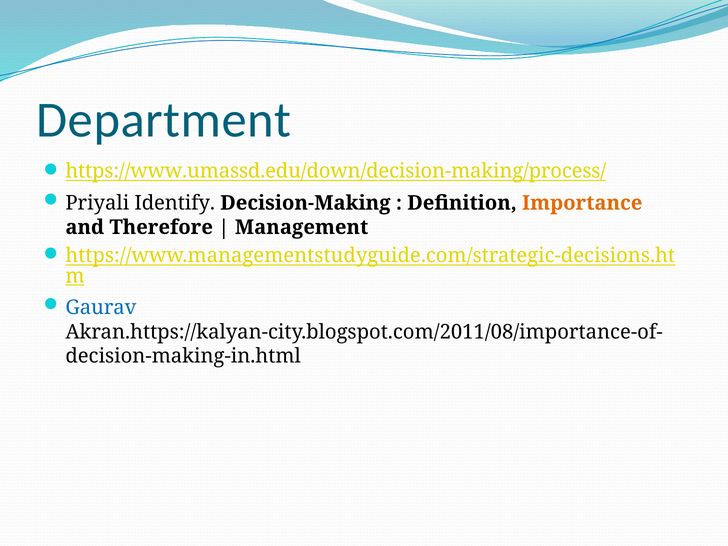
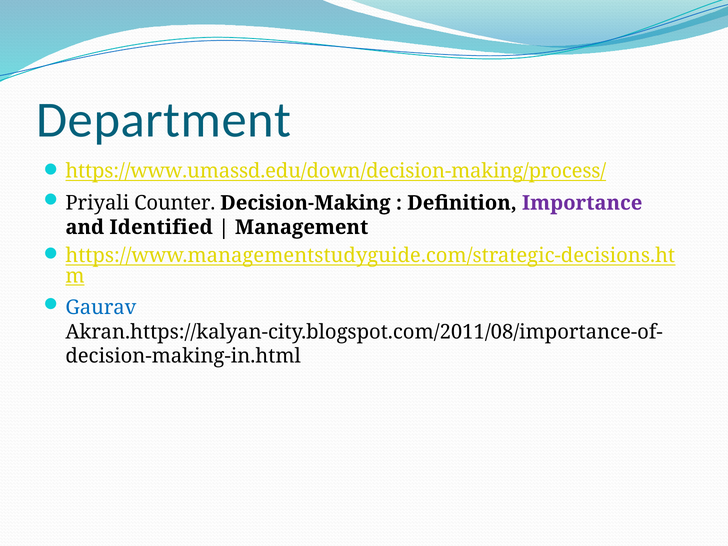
Identify: Identify -> Counter (175, 203)
Importance colour: orange -> purple (582, 203)
Therefore: Therefore -> Identified (161, 227)
